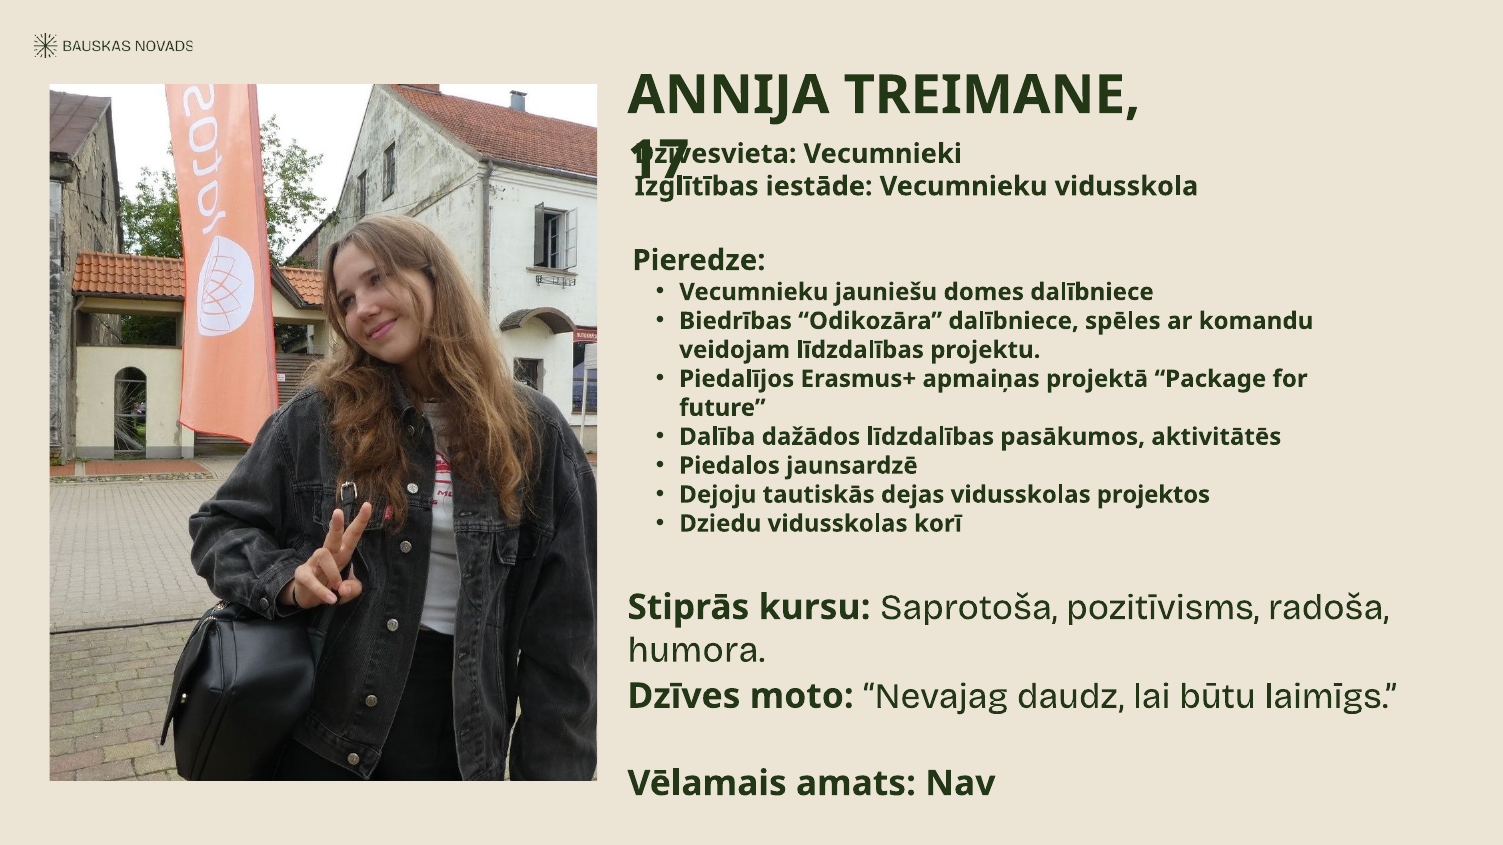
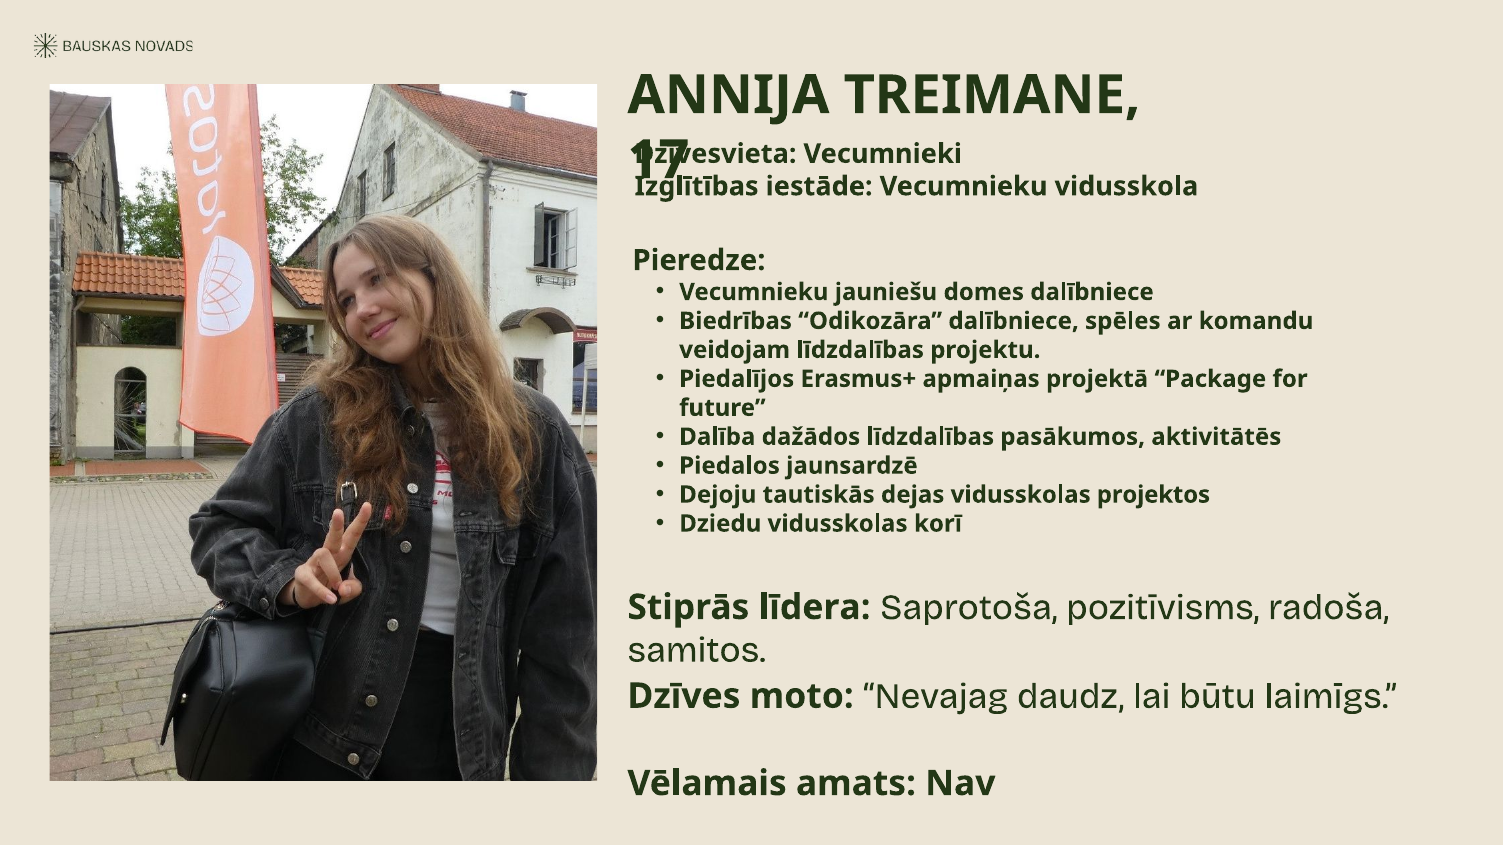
kursu: kursu -> līdera (815, 608)
humora: humora -> samitos (697, 650)
